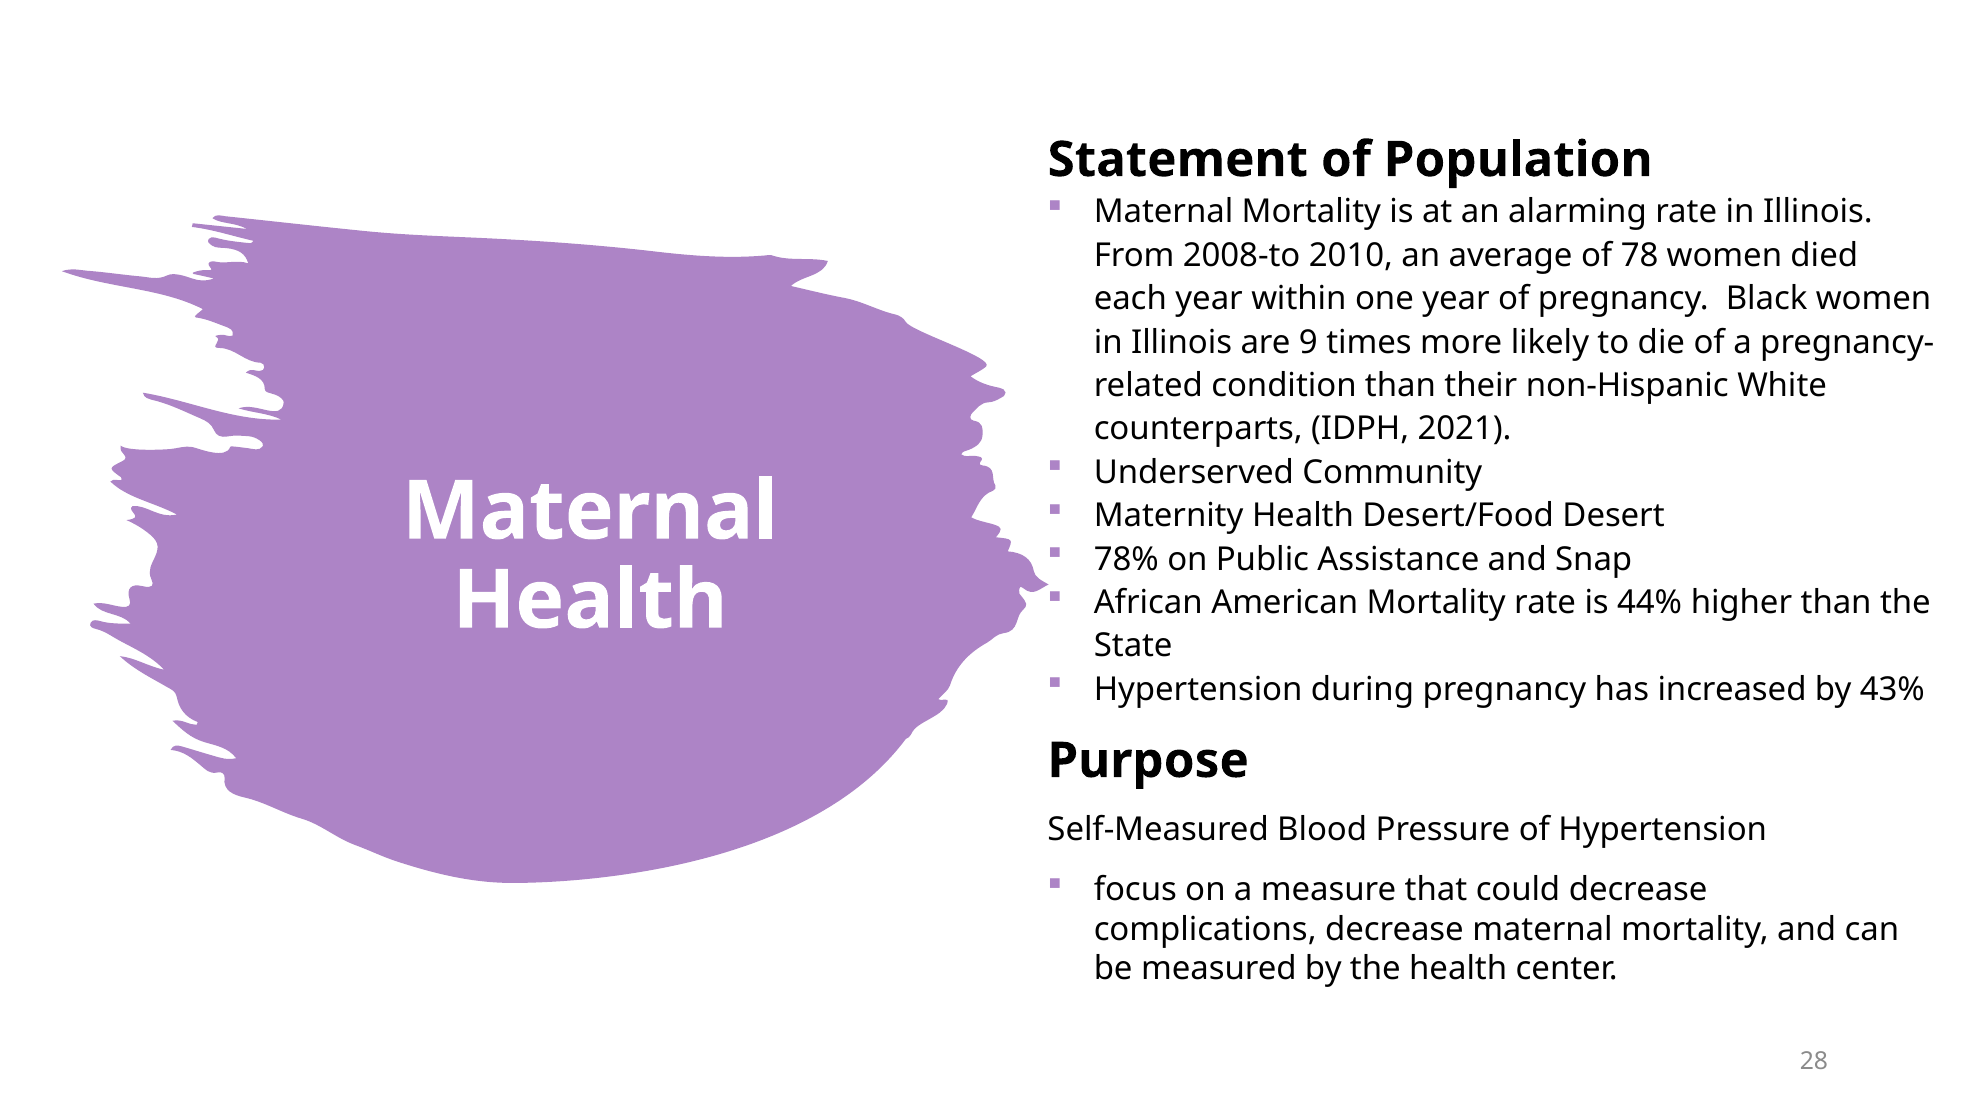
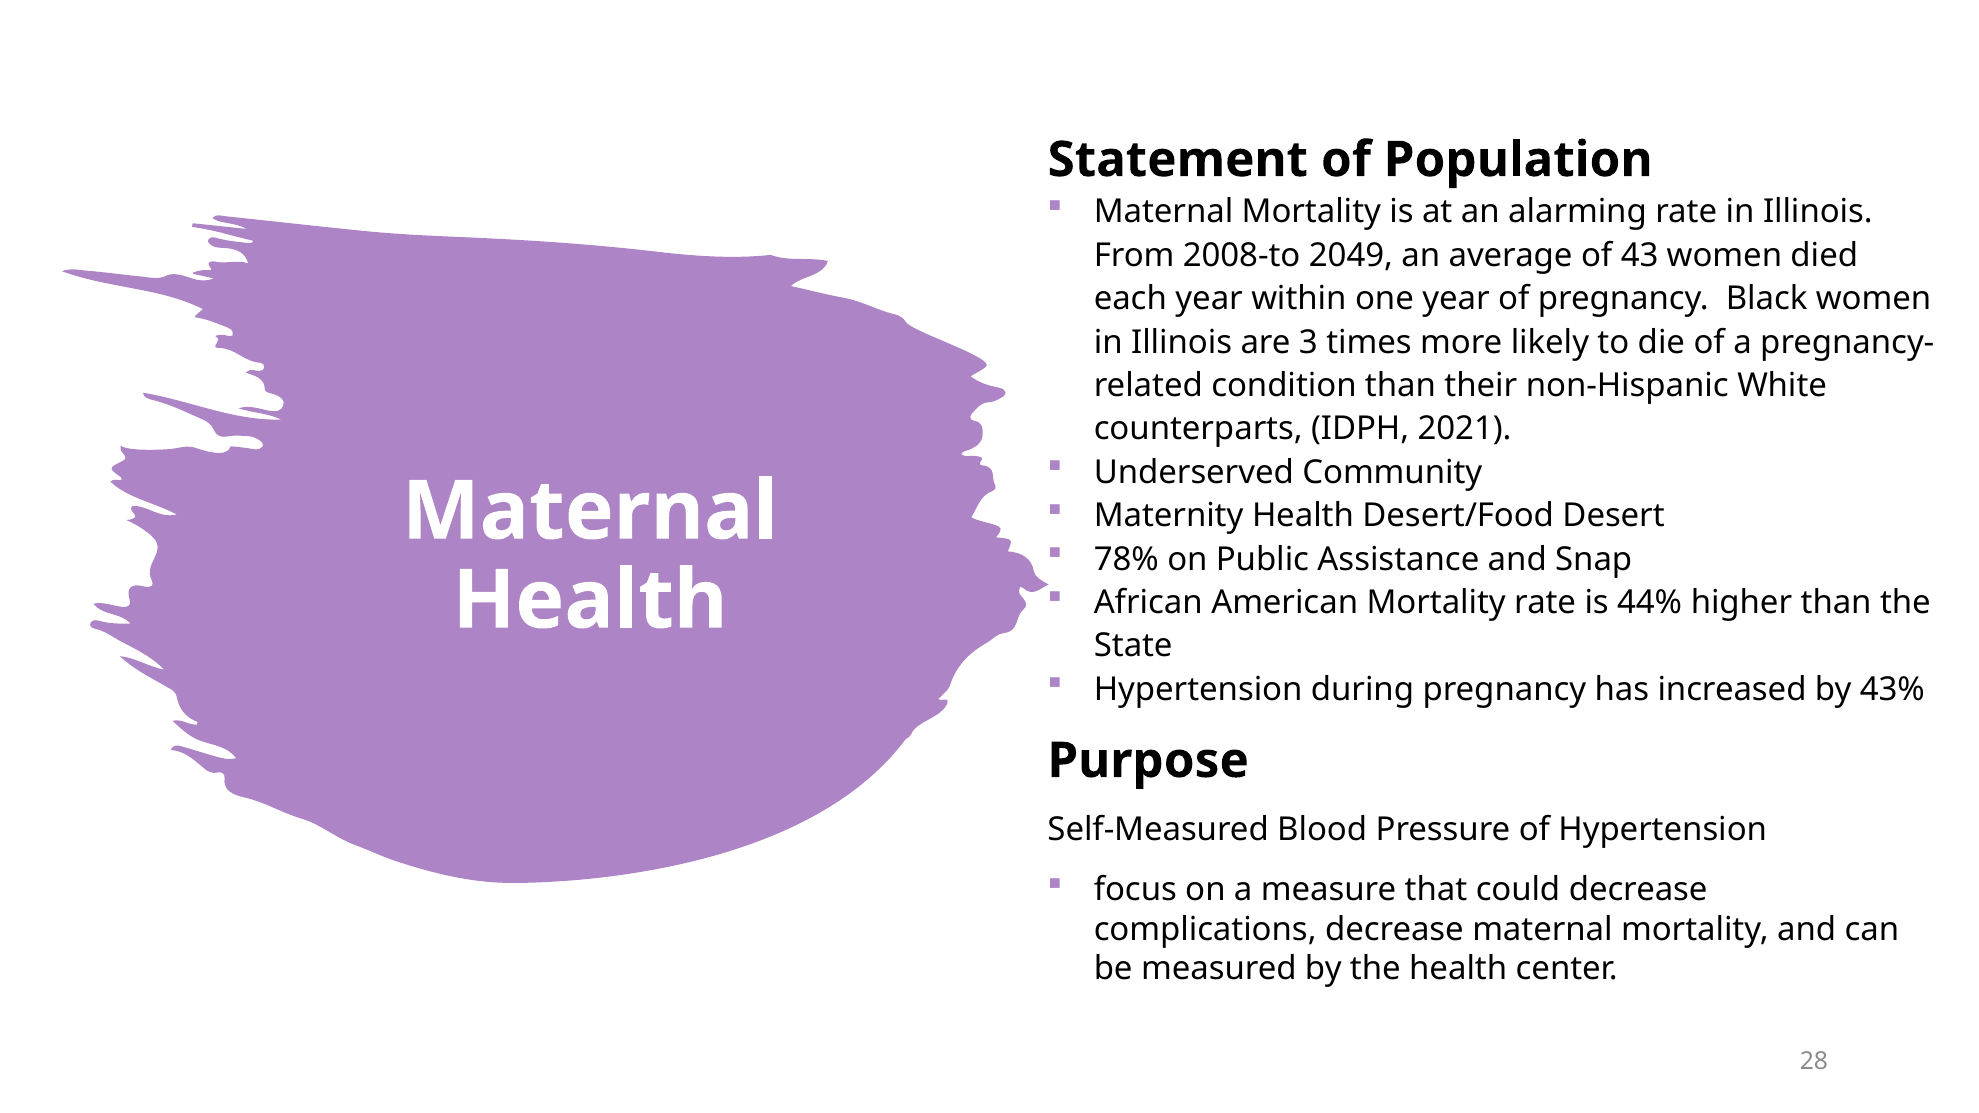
2010: 2010 -> 2049 (1351, 255)
78: 78 -> 43 (1640, 255)
9: 9 -> 3 (1308, 342)
